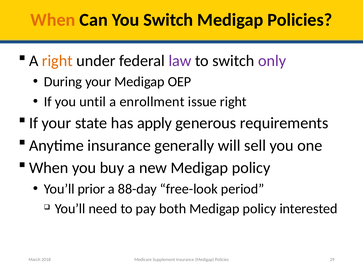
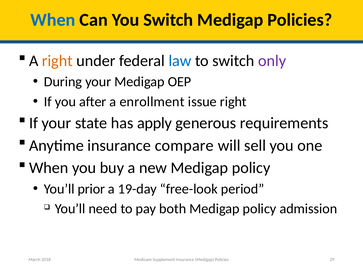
When colour: orange -> blue (53, 20)
law colour: purple -> blue (180, 61)
until: until -> after (93, 102)
generally: generally -> compare (184, 146)
88-day: 88-day -> 19-day (137, 189)
interested: interested -> admission (308, 209)
